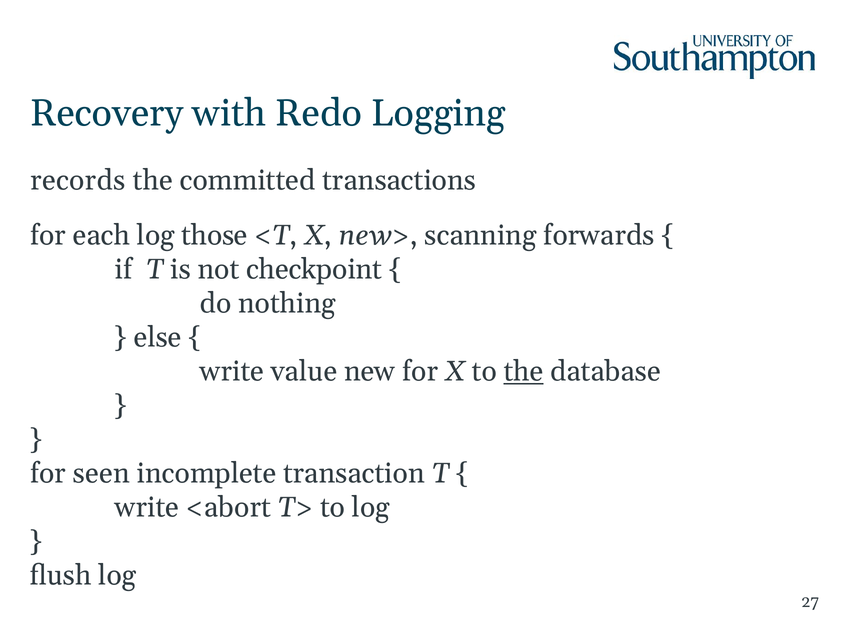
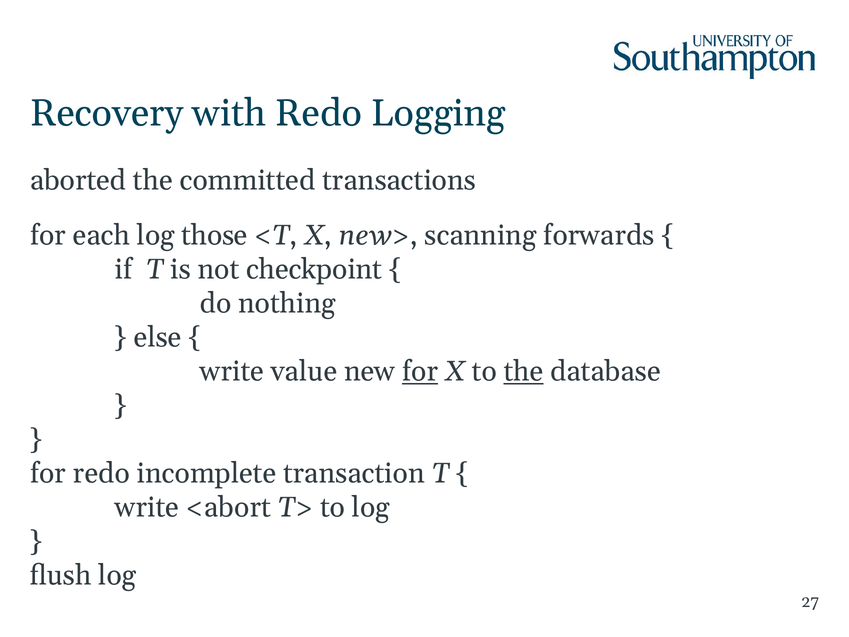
records: records -> aborted (78, 180)
for underline: none -> present (420, 371)
for seen: seen -> redo (101, 473)
